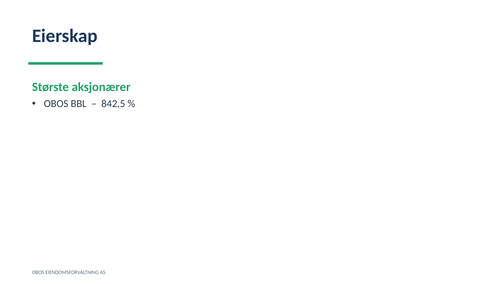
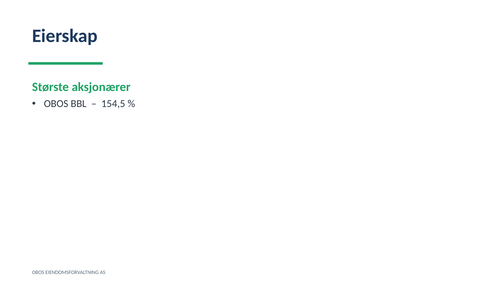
842,5: 842,5 -> 154,5 (113, 104)
